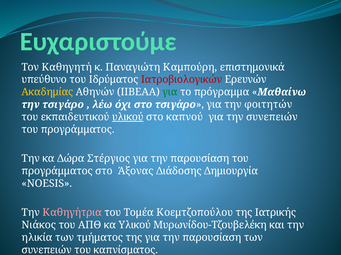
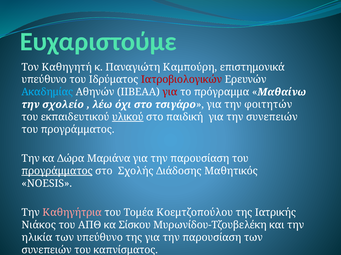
Ακαδημίας colour: yellow -> light blue (47, 92)
για colour: green -> red (170, 92)
την τσιγάρο: τσιγάρο -> σχολείο (63, 105)
καπνού: καπνού -> παιδική (185, 117)
Στέργιος: Στέργιος -> Μαριάνα (109, 159)
προγράμματος underline: none -> present (57, 171)
Άξονας: Άξονας -> Σχολής (136, 171)
Δημιουργία: Δημιουργία -> Μαθητικός (231, 171)
κα Υλικού: Υλικού -> Σίσκου (135, 226)
των τμήματος: τμήματος -> υπεύθυνο (100, 238)
